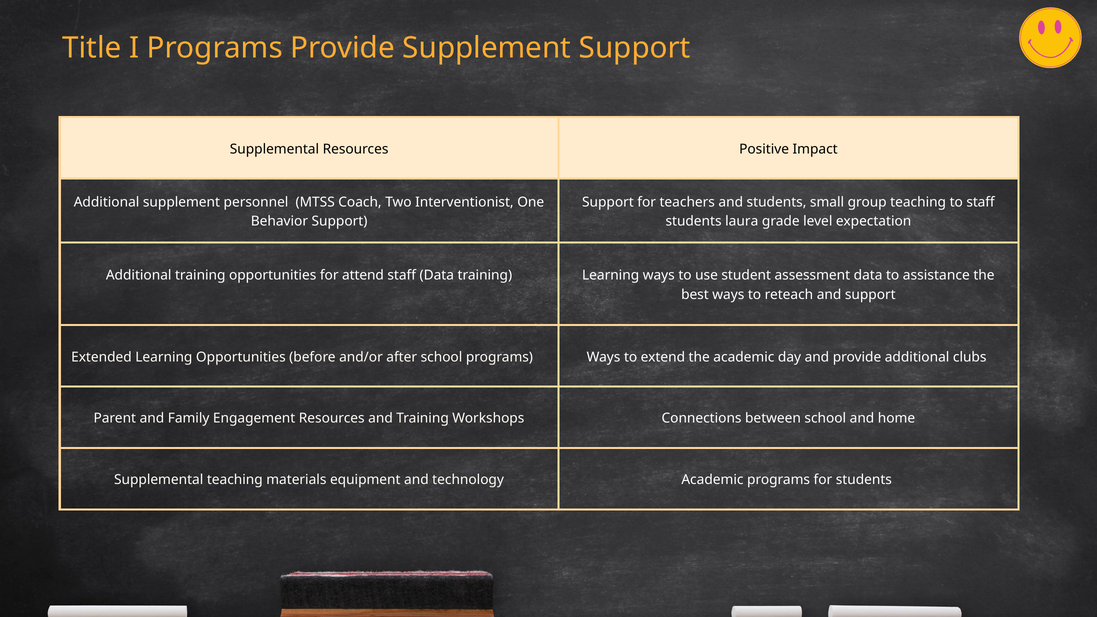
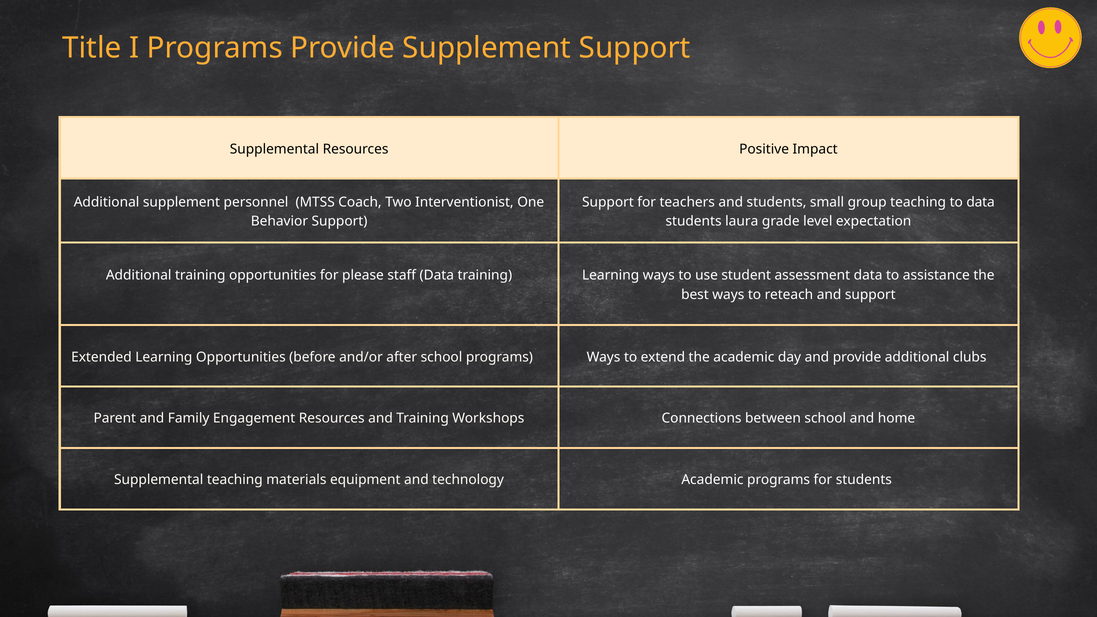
to staff: staff -> data (981, 202)
attend: attend -> please (363, 275)
